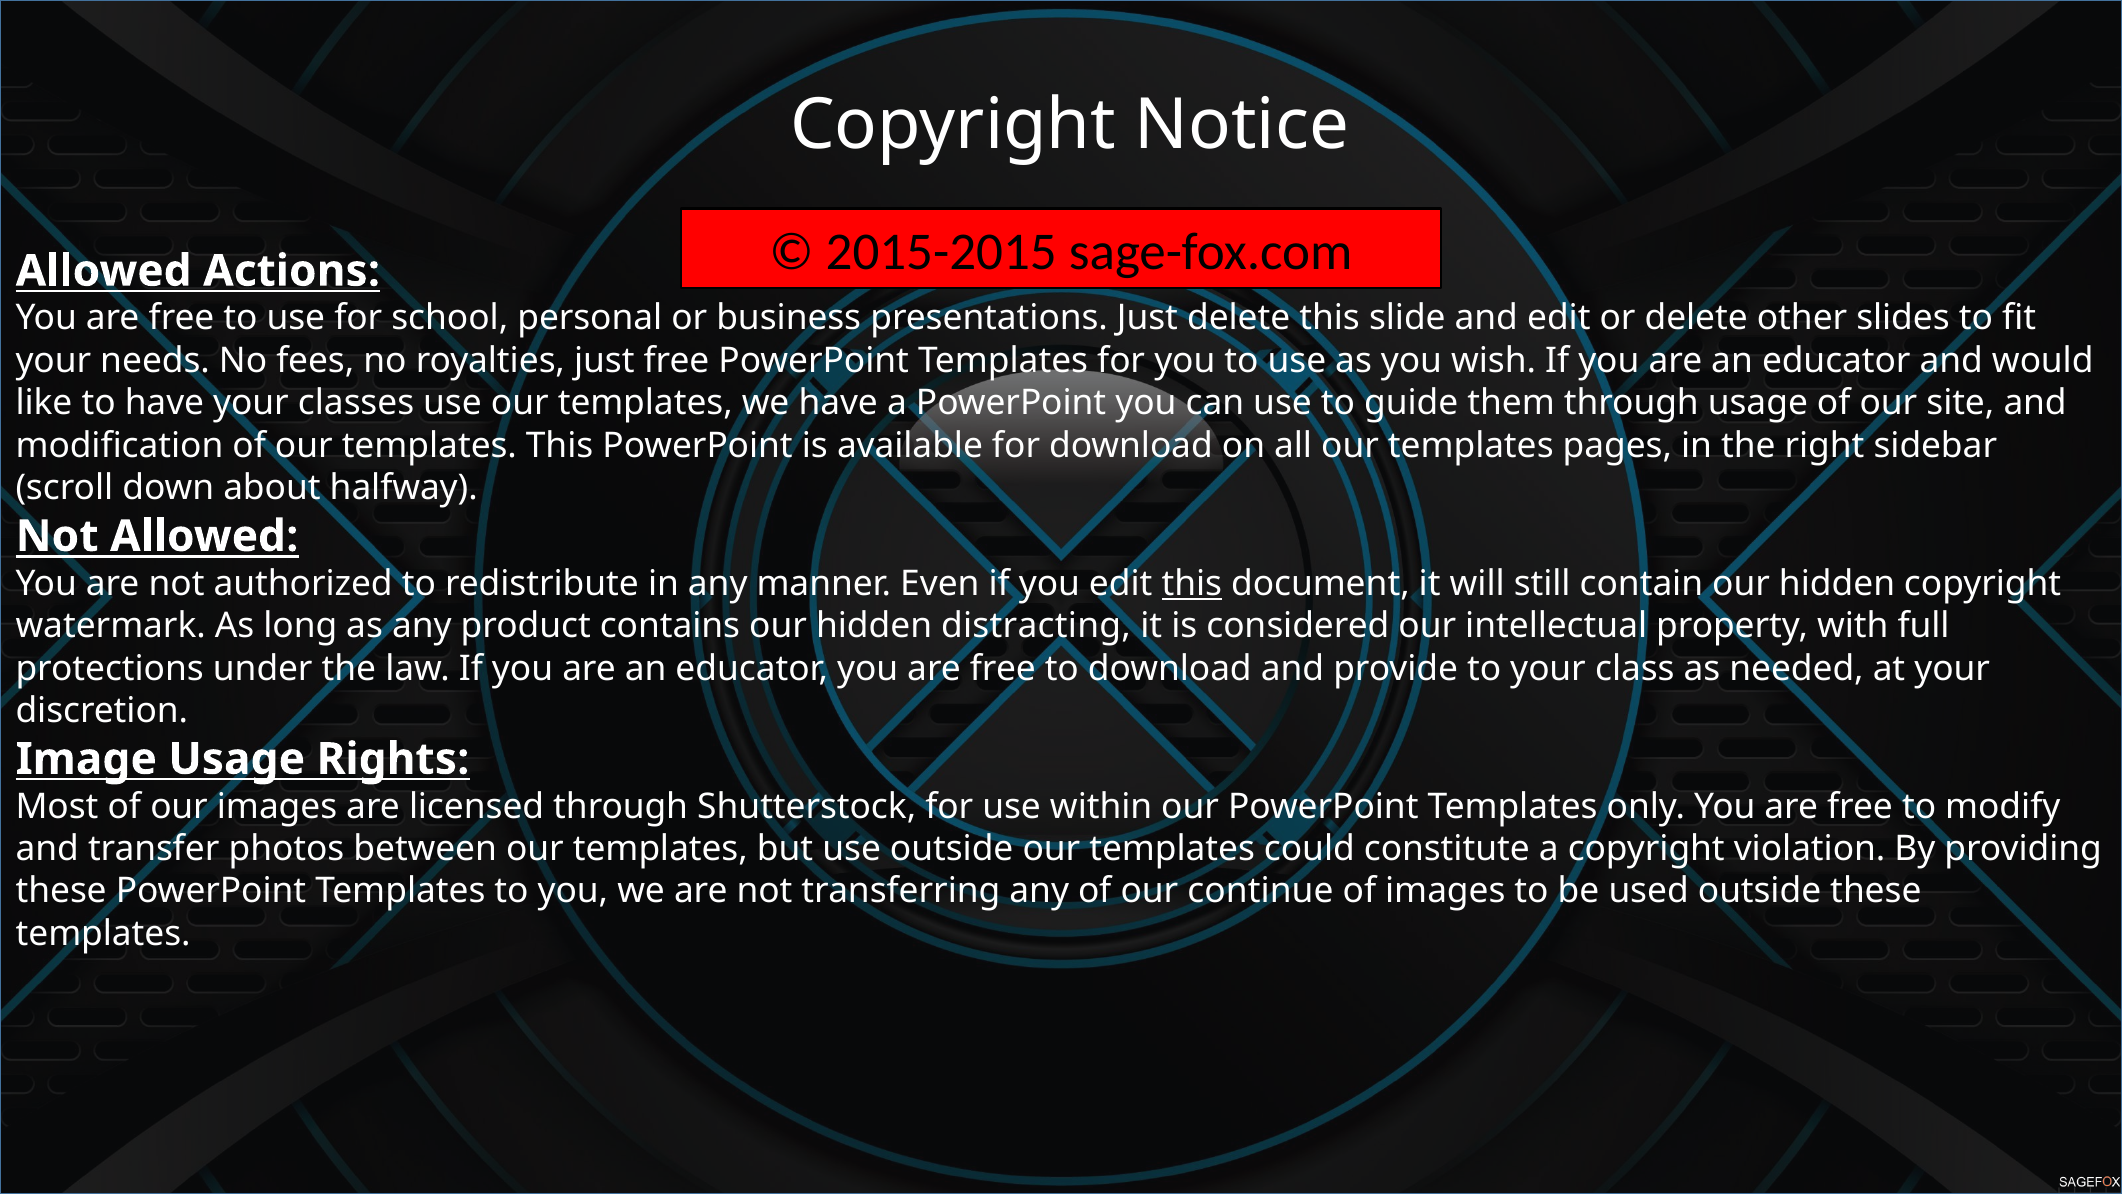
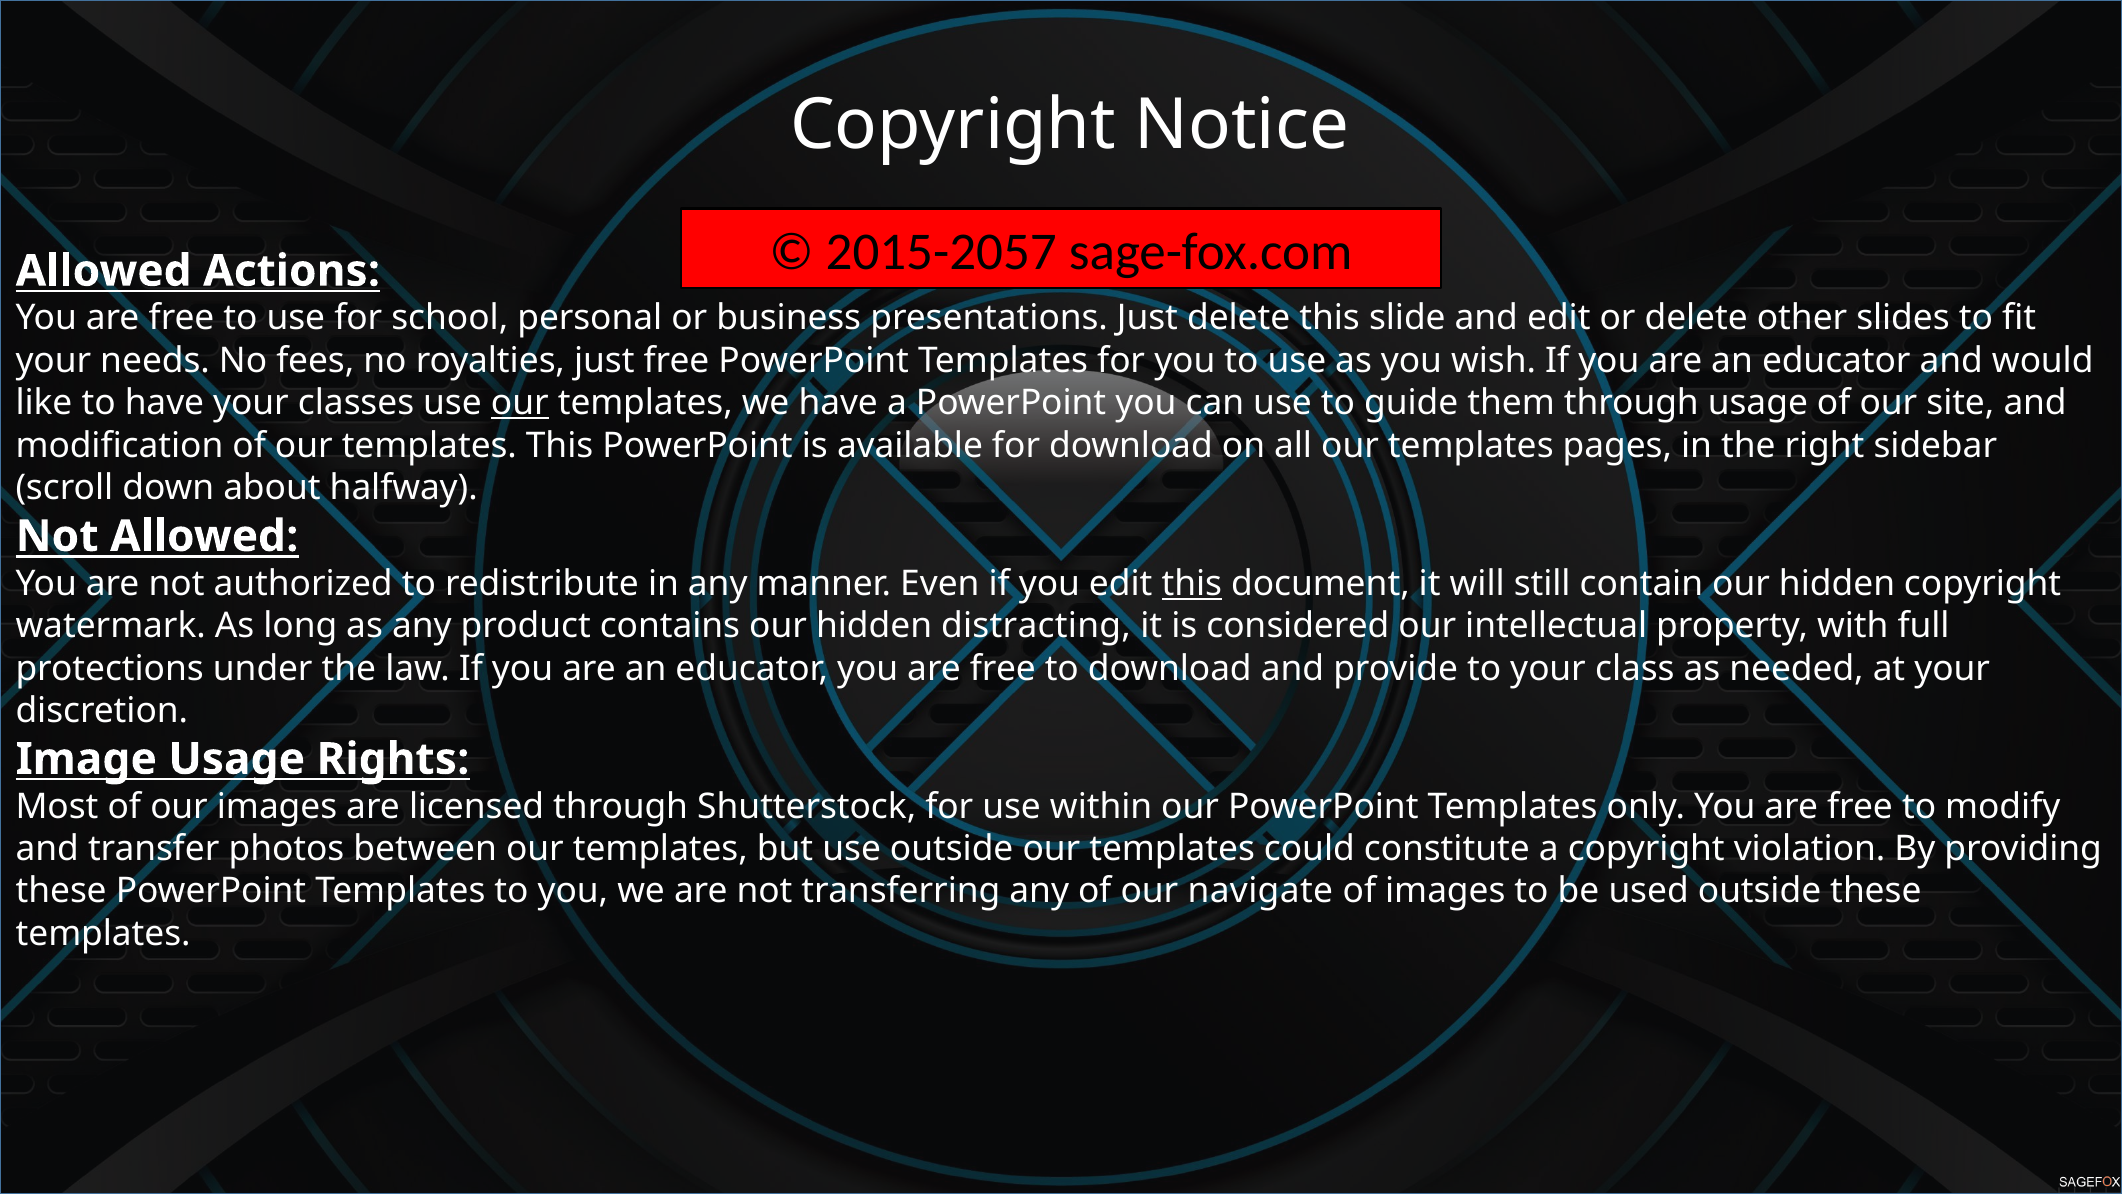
2015-2015: 2015-2015 -> 2015-2057 (941, 252)
our underline: none -> present (520, 403)
continue: continue -> navigate (1260, 891)
